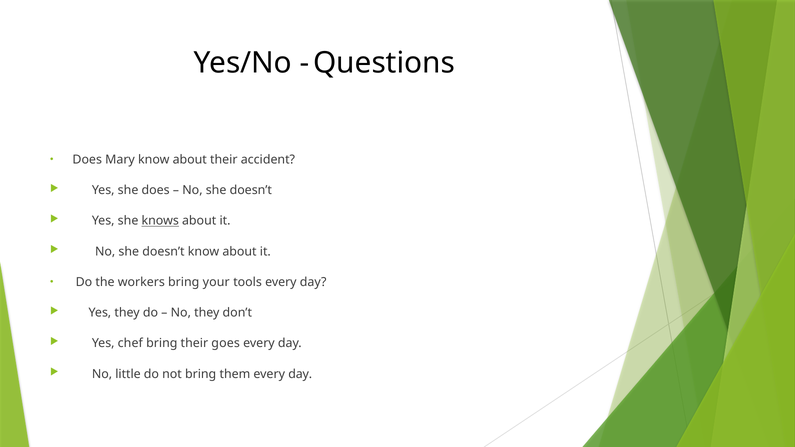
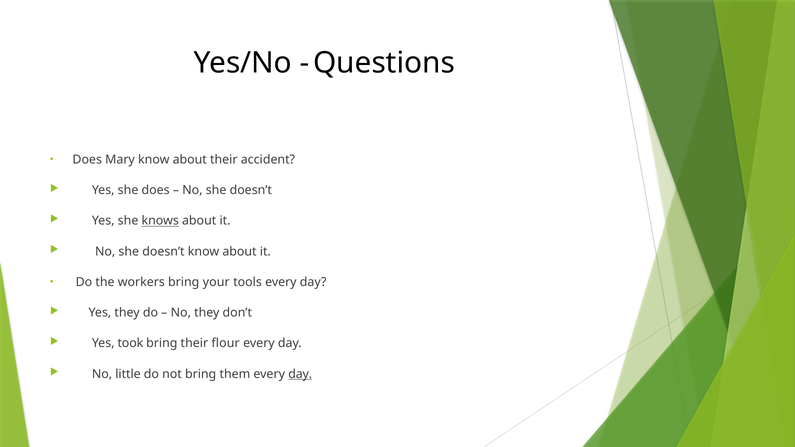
chef: chef -> took (130, 343)
goes: goes -> flour (226, 343)
day underline: none -> present (300, 374)
